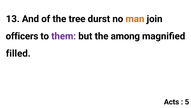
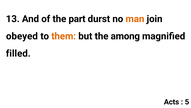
tree: tree -> part (77, 19)
officers: officers -> obeyed (22, 36)
them colour: purple -> orange (64, 36)
